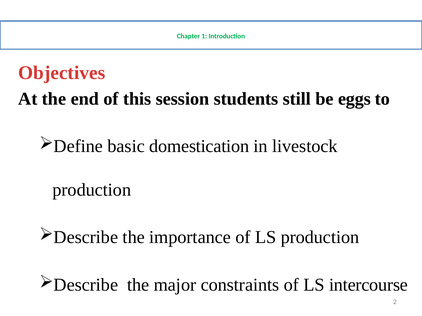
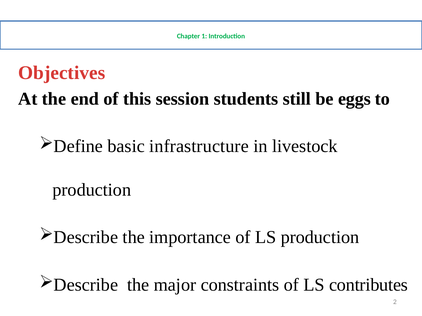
domestication: domestication -> infrastructure (199, 147)
intercourse: intercourse -> contributes (369, 285)
